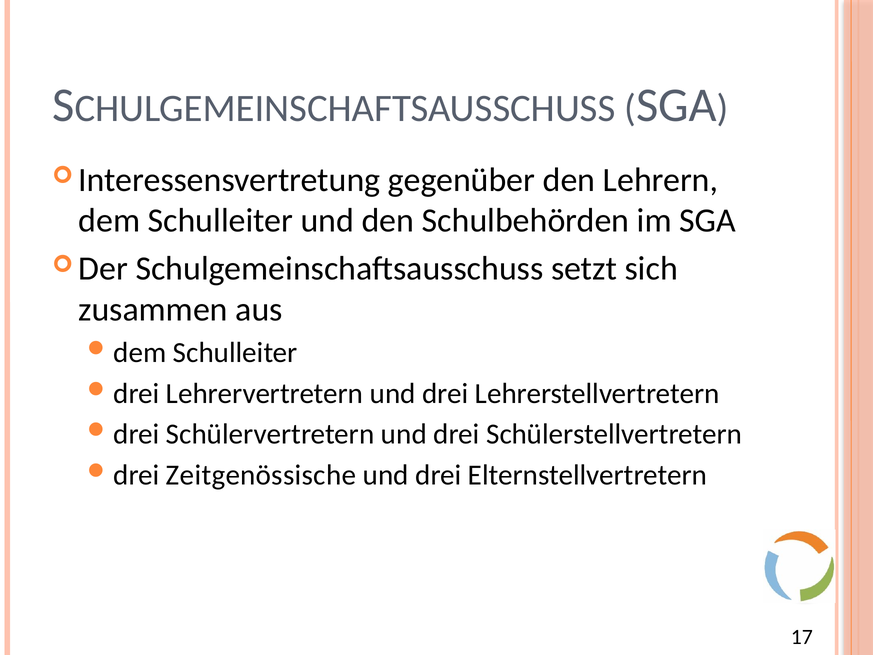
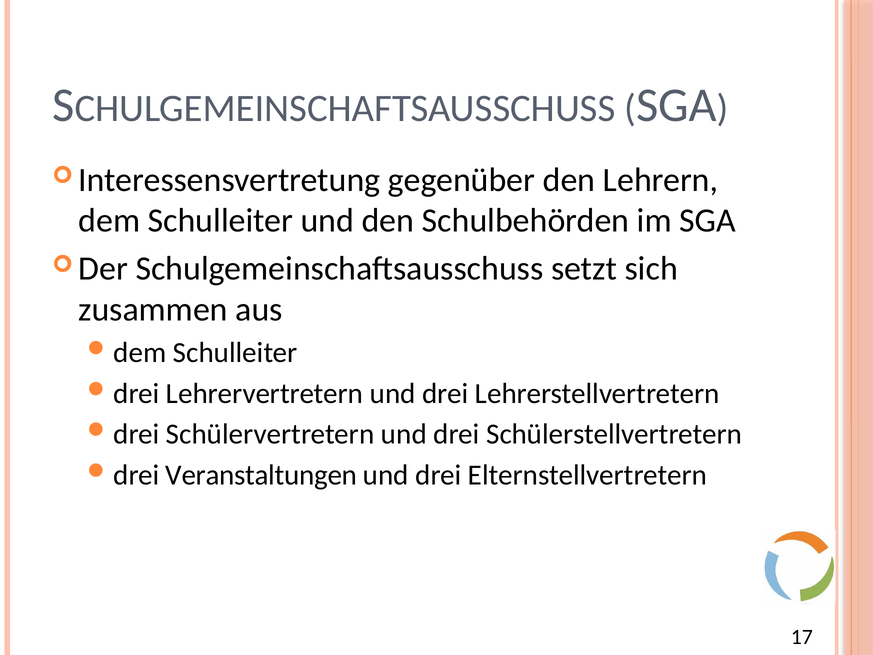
Zeitgenössische: Zeitgenössische -> Veranstaltungen (261, 475)
